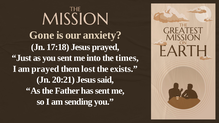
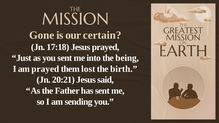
anxiety: anxiety -> certain (102, 35)
times: times -> being (127, 58)
exists: exists -> birth (124, 69)
